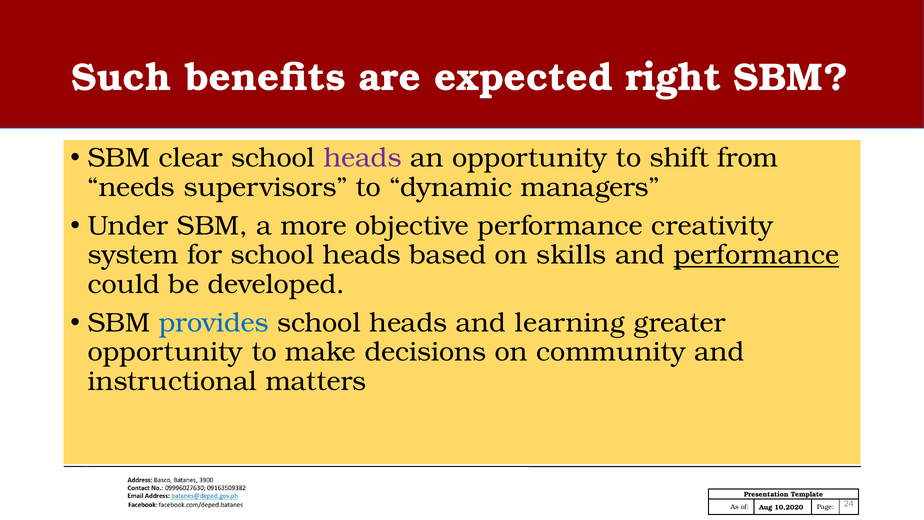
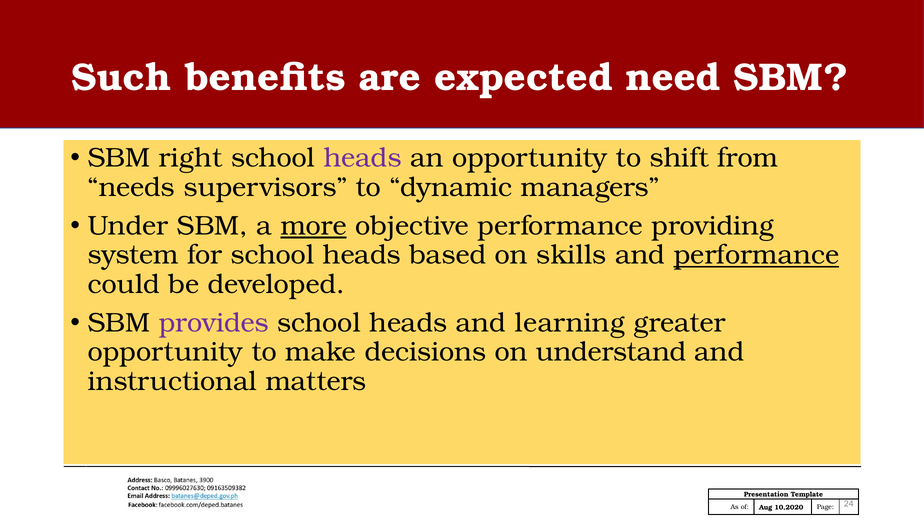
right: right -> need (673, 78)
clear: clear -> right (191, 158)
more underline: none -> present (314, 226)
creativity: creativity -> providing (713, 226)
provides colour: blue -> purple (214, 323)
community: community -> understand (611, 352)
